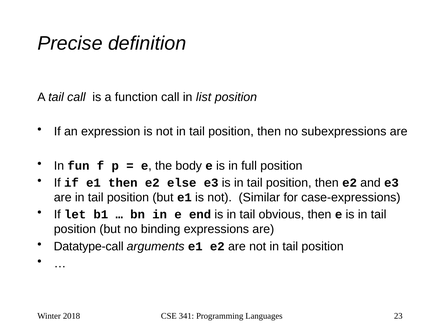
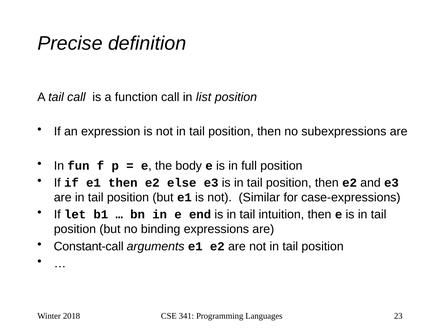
obvious: obvious -> intuition (281, 215)
Datatype-call: Datatype-call -> Constant-call (89, 246)
